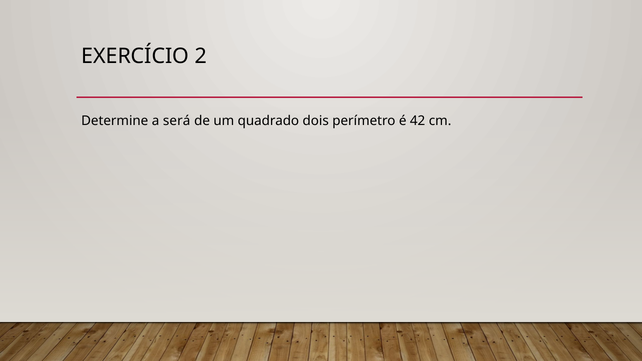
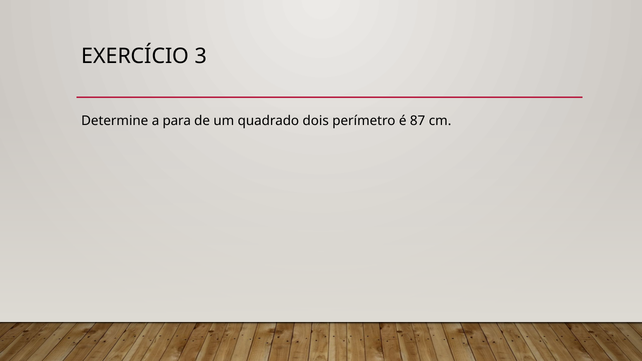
2: 2 -> 3 (201, 56)
será: será -> para (177, 121)
42: 42 -> 87 (418, 121)
